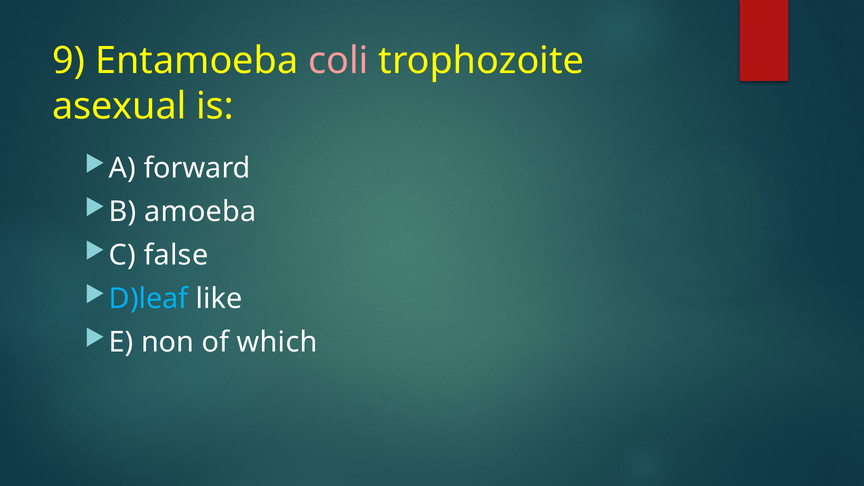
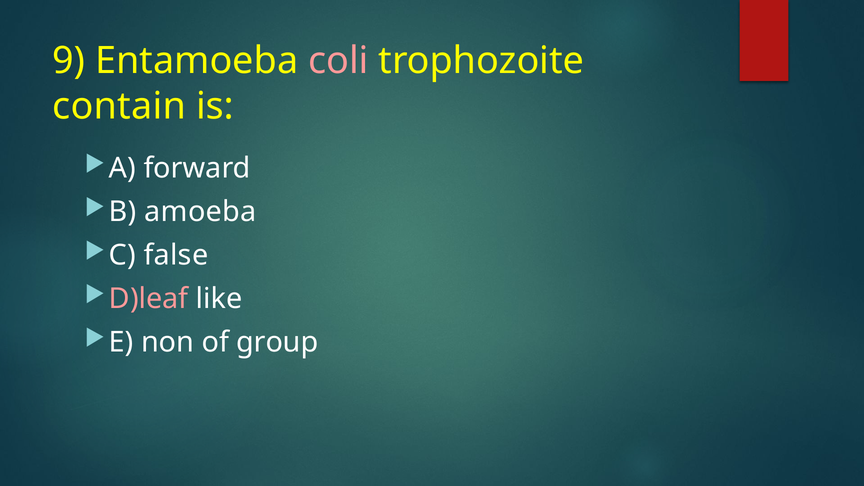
asexual: asexual -> contain (119, 106)
D)leaf colour: light blue -> pink (149, 299)
which: which -> group (277, 342)
